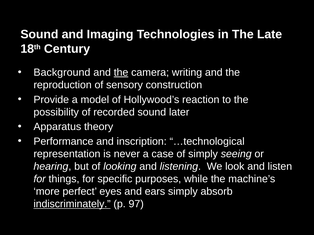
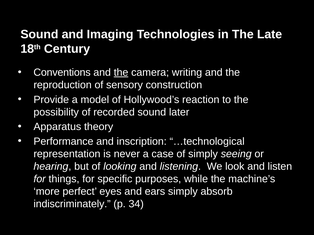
Background: Background -> Conventions (62, 73)
indiscriminately underline: present -> none (72, 204)
97: 97 -> 34 (136, 204)
